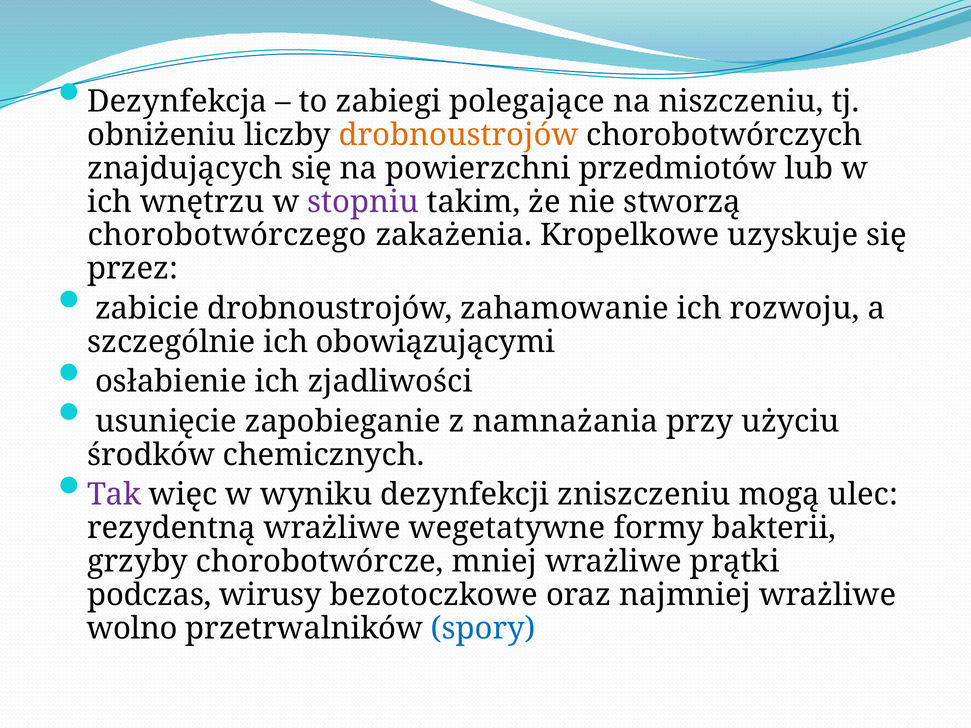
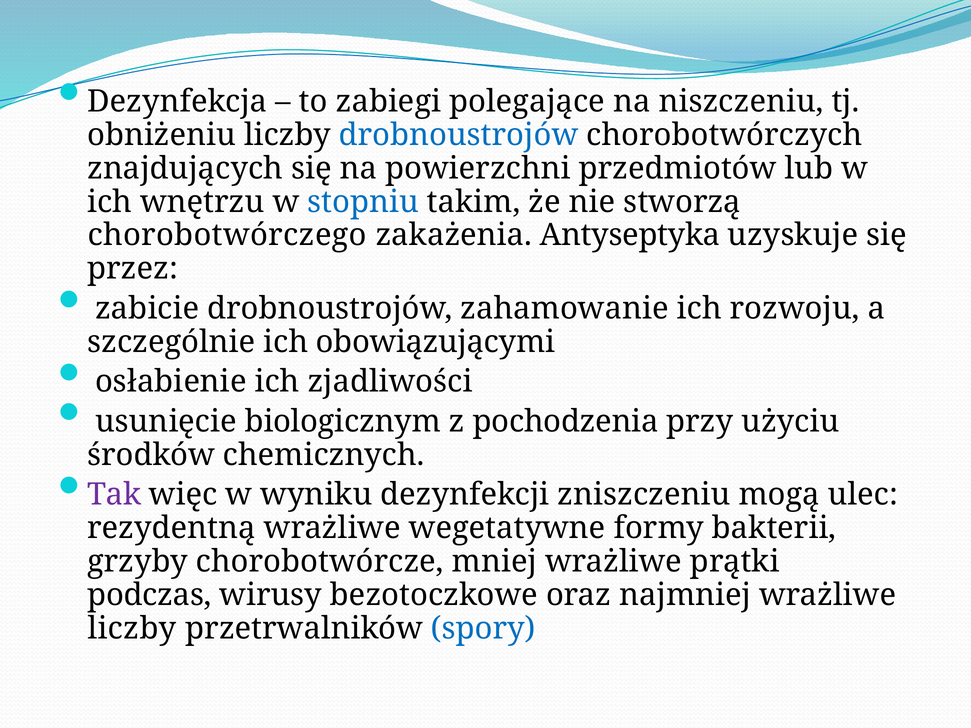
drobnoustrojów colour: orange -> blue (459, 135)
stopniu colour: purple -> blue (363, 202)
Kropelkowe: Kropelkowe -> Antyseptyka (630, 235)
zapobieganie: zapobieganie -> biologicznym (343, 422)
namnażania: namnażania -> pochodzenia (566, 422)
wolno: wolno -> liczby (132, 629)
